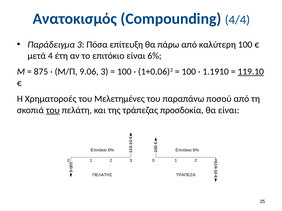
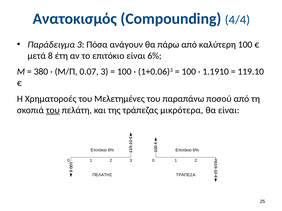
επίτευξη: επίτευξη -> ανάγουν (126, 45)
4: 4 -> 8 (50, 56)
875: 875 -> 380 (41, 72)
9.06: 9.06 -> 0.07 (89, 72)
119.10 underline: present -> none (251, 72)
προσδοκία: προσδοκία -> μικρότερα (182, 110)
